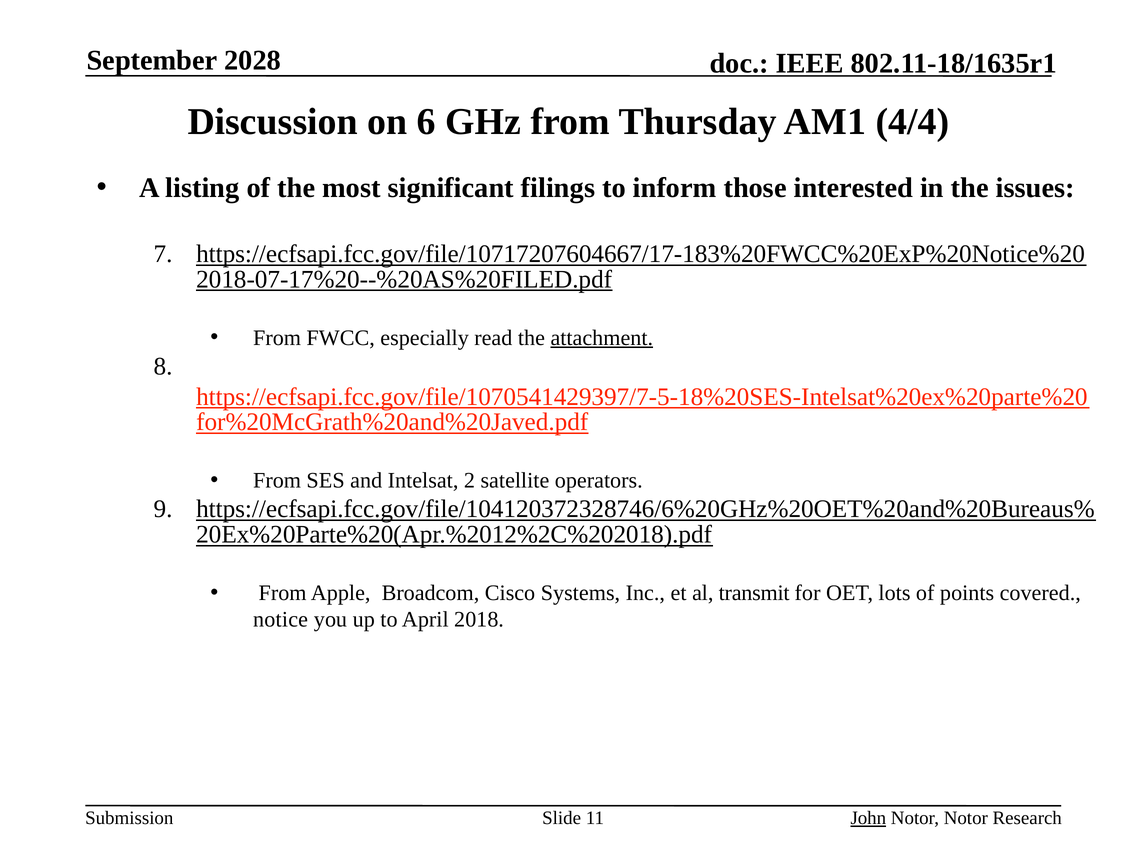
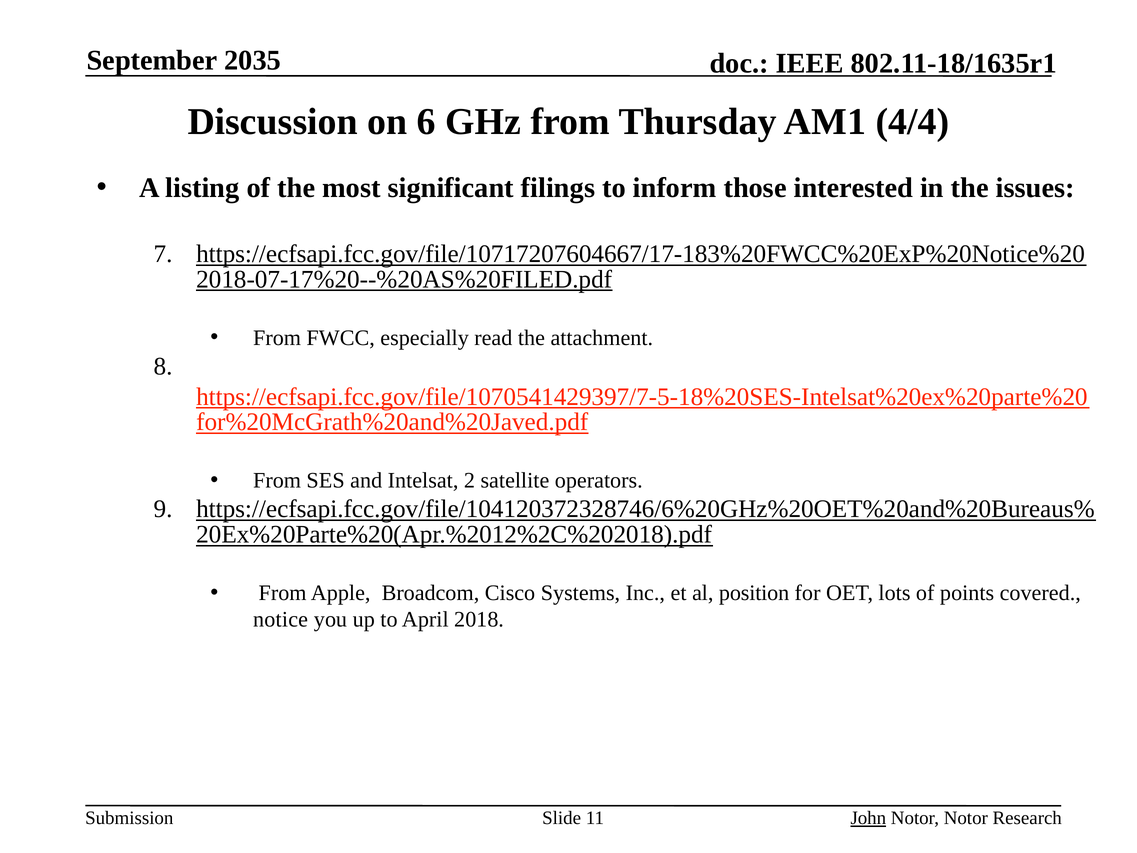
2028: 2028 -> 2035 (253, 60)
attachment underline: present -> none (602, 338)
transmit: transmit -> position (754, 593)
